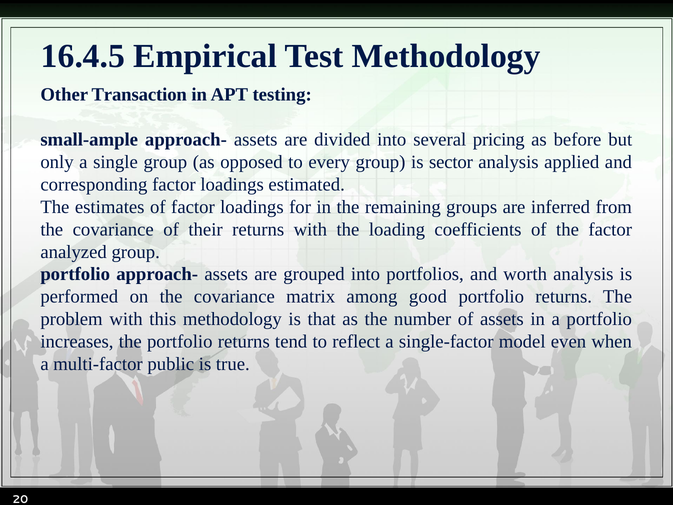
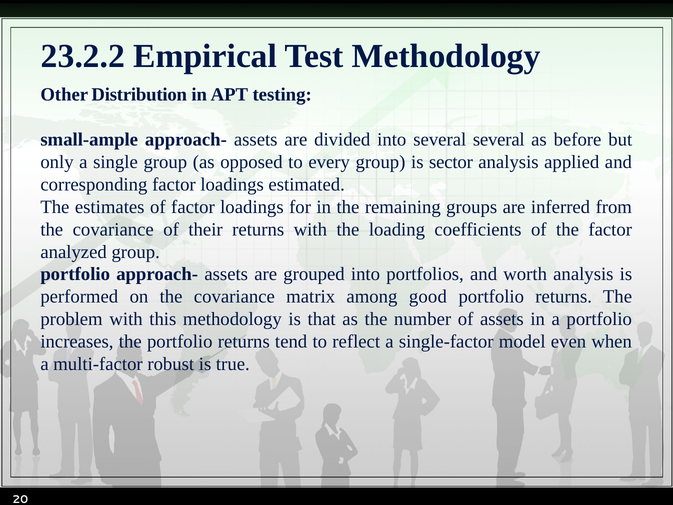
16.4.5: 16.4.5 -> 23.2.2 (83, 56)
Transaction: Transaction -> Distribution (139, 94)
several pricing: pricing -> several (499, 139)
public: public -> robust (171, 364)
